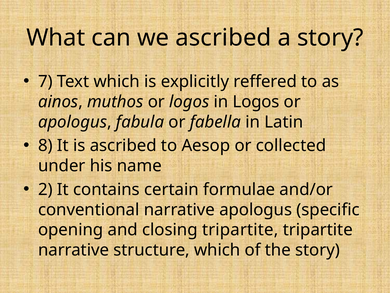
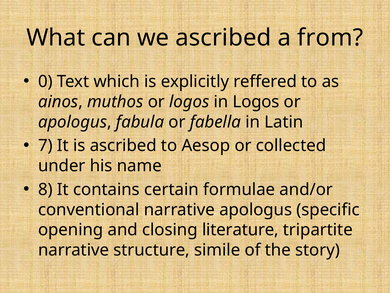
a story: story -> from (330, 38)
7: 7 -> 0 (45, 81)
8: 8 -> 7 (45, 145)
2: 2 -> 8 (45, 189)
closing tripartite: tripartite -> literature (240, 230)
structure which: which -> simile (217, 250)
